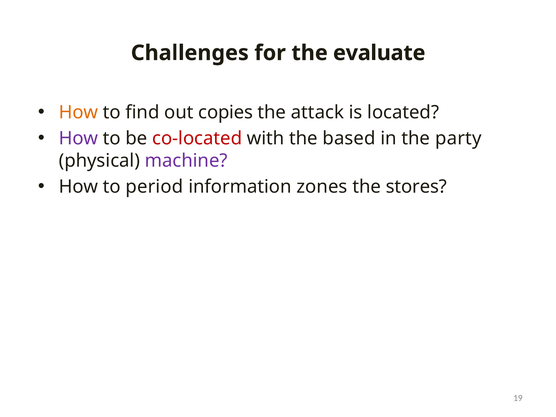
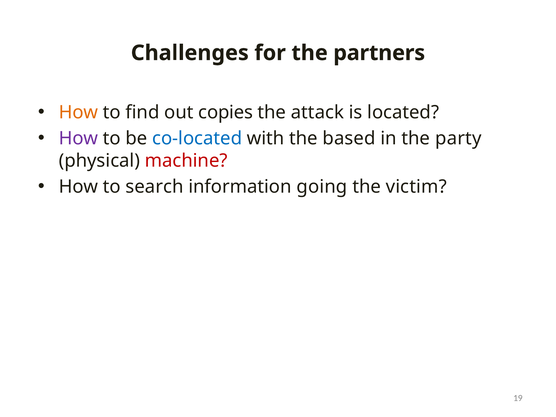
evaluate: evaluate -> partners (379, 53)
co-located colour: red -> blue (197, 138)
machine colour: purple -> red (186, 161)
period: period -> search (154, 187)
zones: zones -> going (322, 187)
stores: stores -> victim (416, 187)
